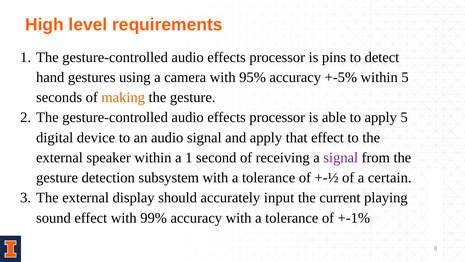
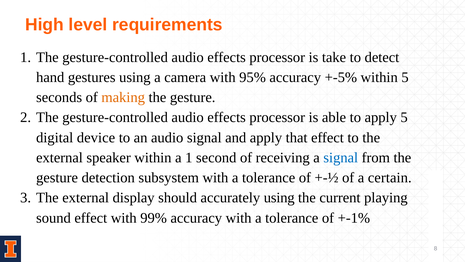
pins: pins -> take (334, 57)
signal colour: purple -> blue (341, 157)
accurately input: input -> using (279, 197)
